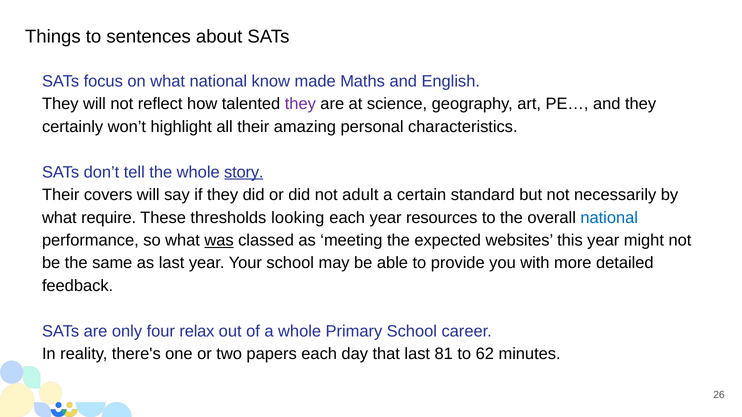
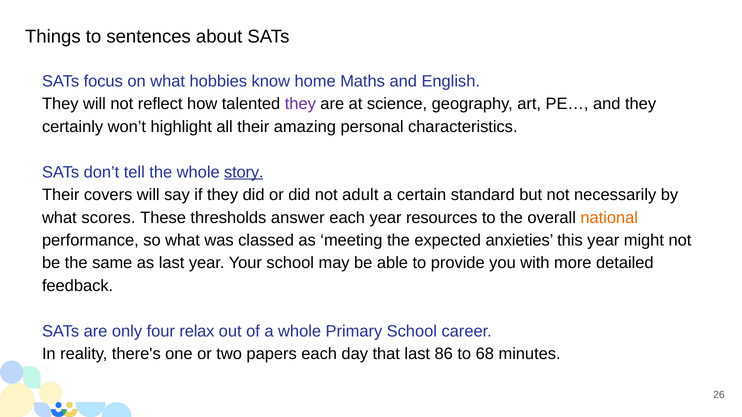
what national: national -> hobbies (218, 81)
made: made -> home (315, 81)
require: require -> scores (108, 218)
looking: looking -> answer (298, 218)
national colour: blue -> orange (609, 218)
was underline: present -> none (219, 241)
websites: websites -> anxieties (519, 241)
81: 81 -> 86 (444, 354)
62: 62 -> 68 (485, 354)
